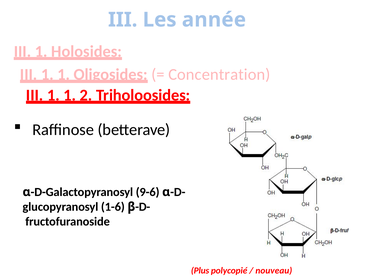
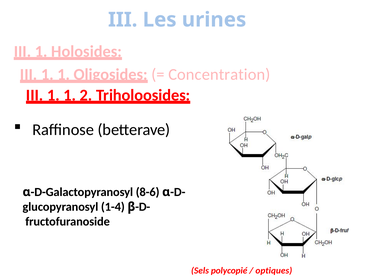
année: année -> urines (214, 20)
9-6: 9-6 -> 8-6 (148, 192)
1-6: 1-6 -> 1-4 (113, 207)
Plus: Plus -> Sels (200, 270)
nouveau: nouveau -> optiques (274, 270)
